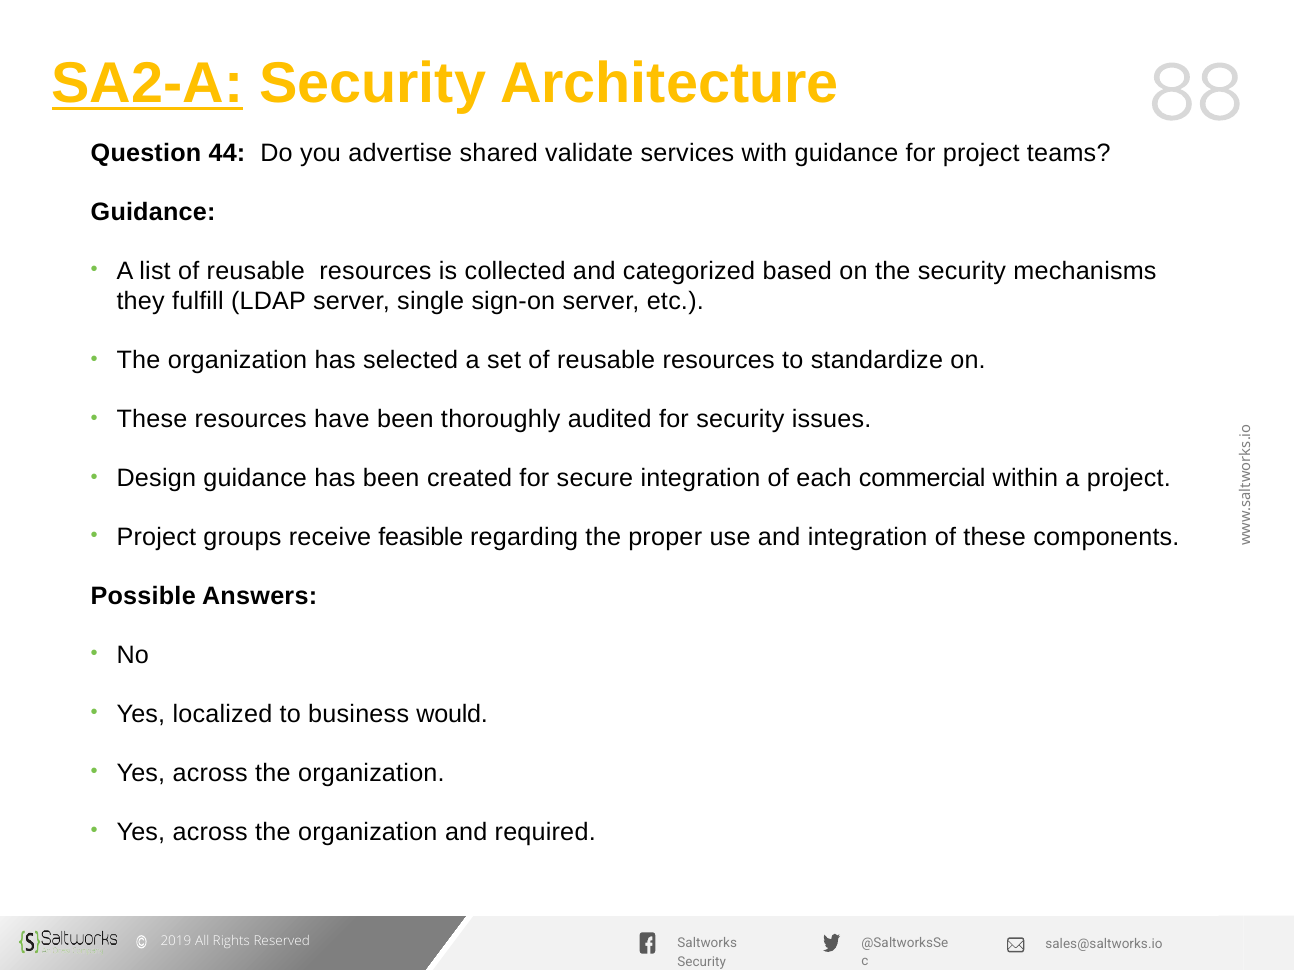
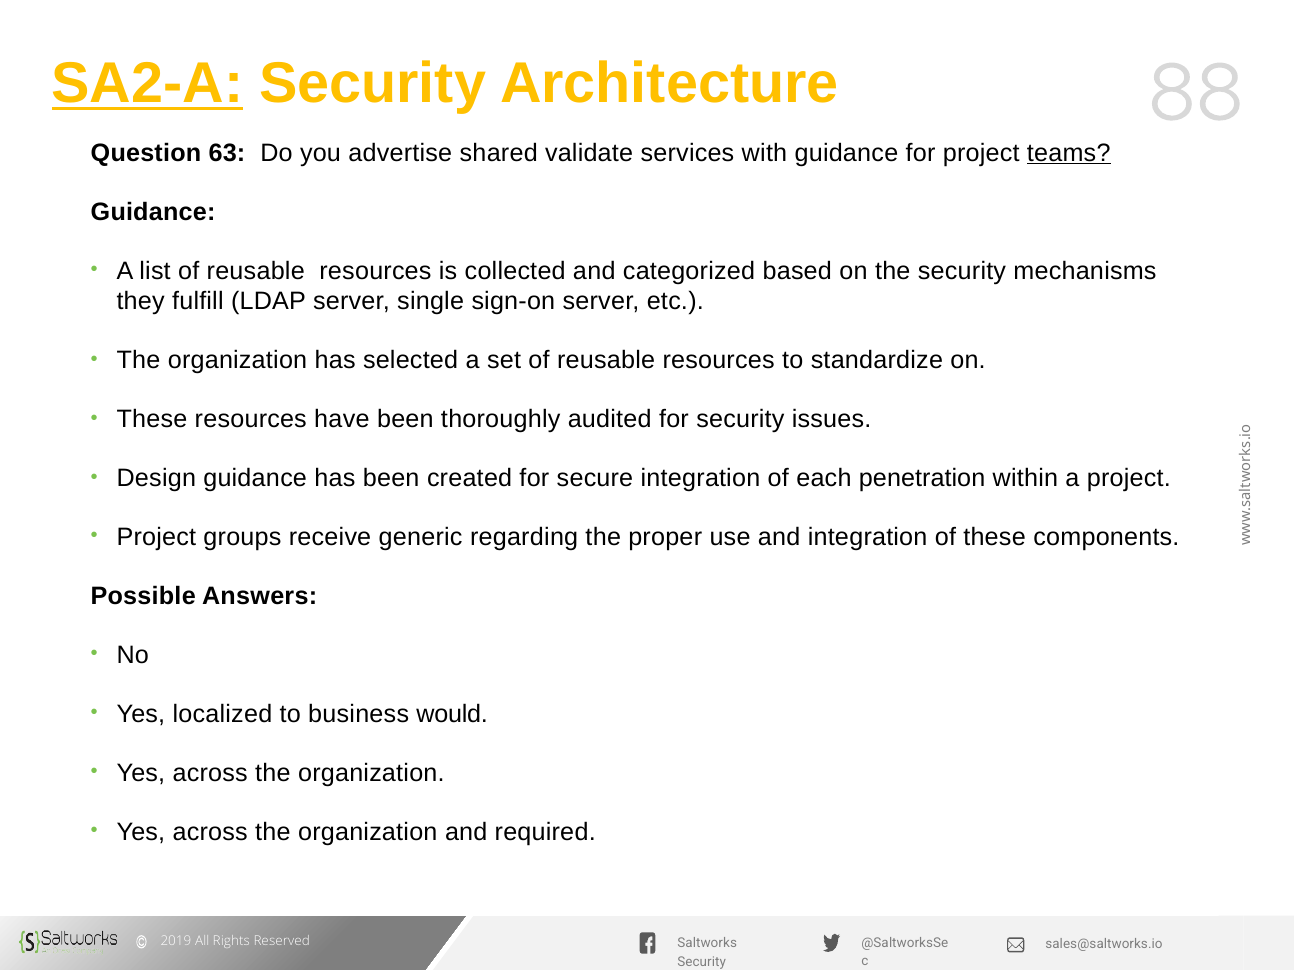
44: 44 -> 63 (227, 153)
teams underline: none -> present (1069, 153)
commercial: commercial -> penetration (922, 478)
feasible: feasible -> generic (421, 537)
